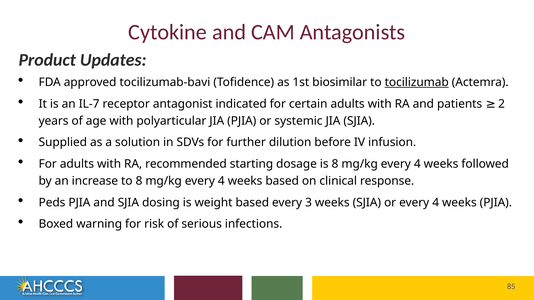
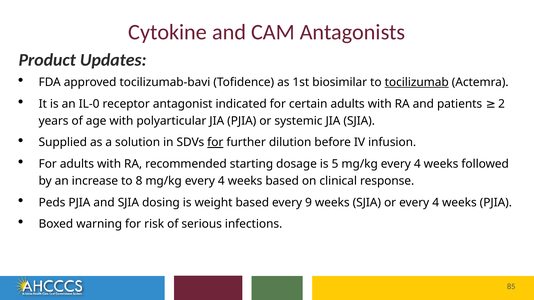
IL-7: IL-7 -> IL-0 (89, 104)
for underline: none -> present (215, 143)
is 8: 8 -> 5 (335, 164)
3: 3 -> 9 (309, 203)
